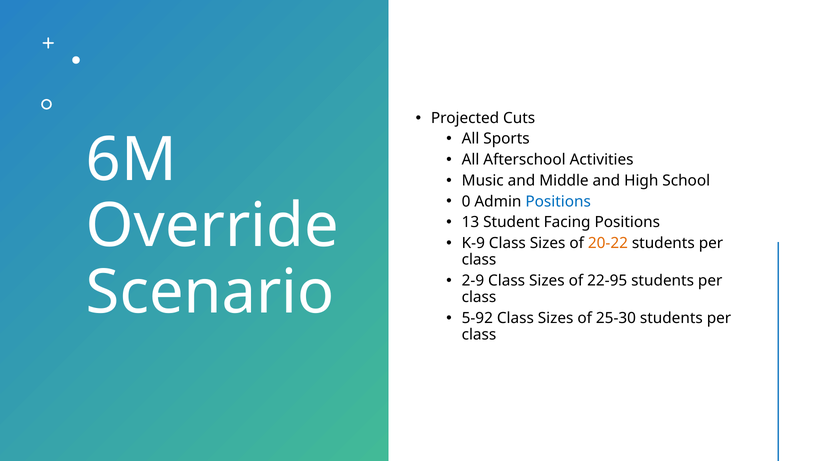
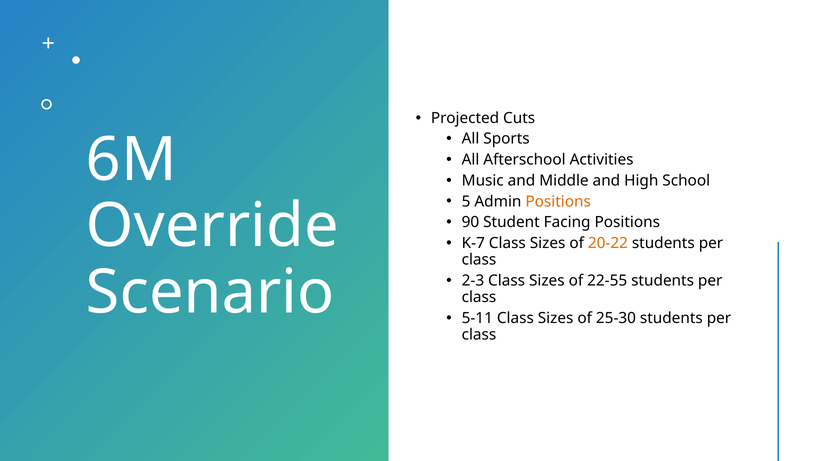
0: 0 -> 5 (466, 201)
Positions colour: blue -> orange (558, 201)
13: 13 -> 90 (470, 222)
K-9: K-9 -> K-7 (473, 243)
2-9: 2-9 -> 2-3 (473, 280)
22-95: 22-95 -> 22-55 (607, 280)
5-92: 5-92 -> 5-11 (477, 318)
